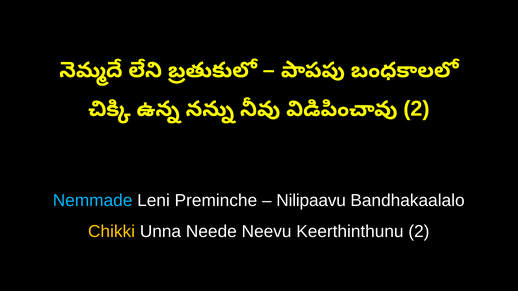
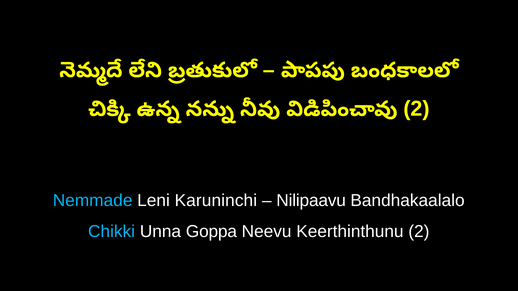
Preminche: Preminche -> Karuninchi (216, 201)
Chikki colour: yellow -> light blue (112, 232)
Neede: Neede -> Goppa (211, 232)
